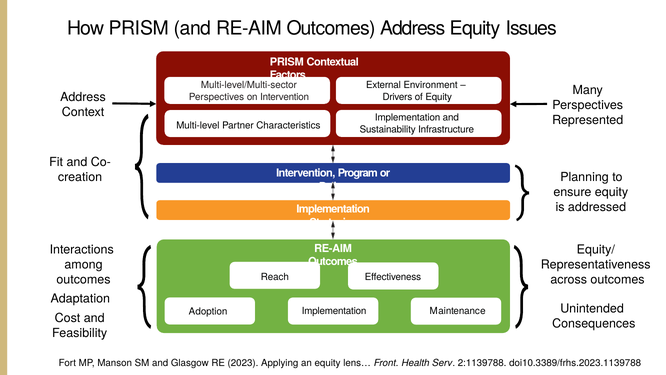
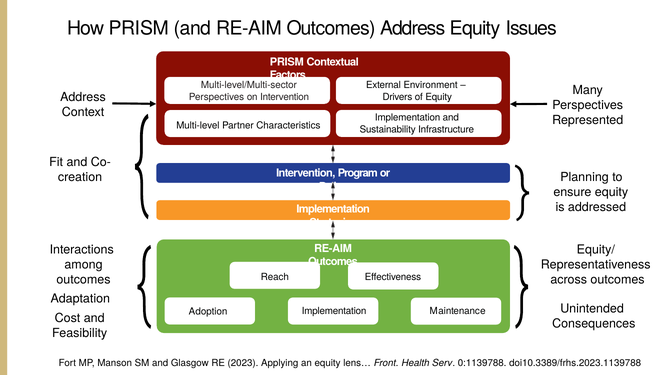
2:1139788: 2:1139788 -> 0:1139788 (482, 362)
